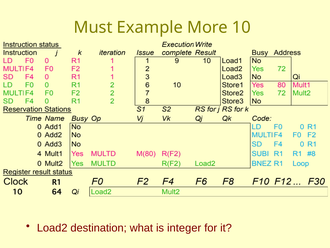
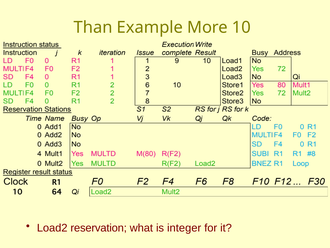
Must: Must -> Than (93, 27)
destination: destination -> reservation (99, 227)
